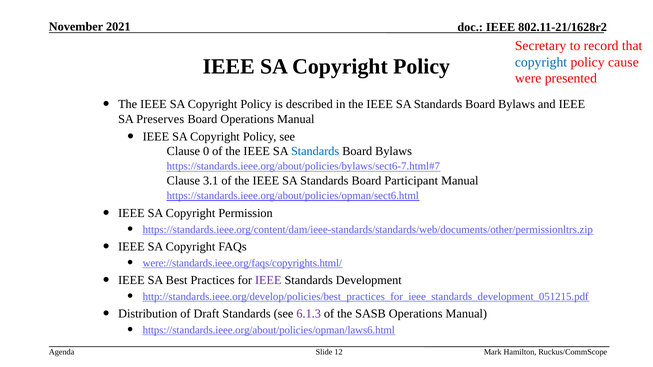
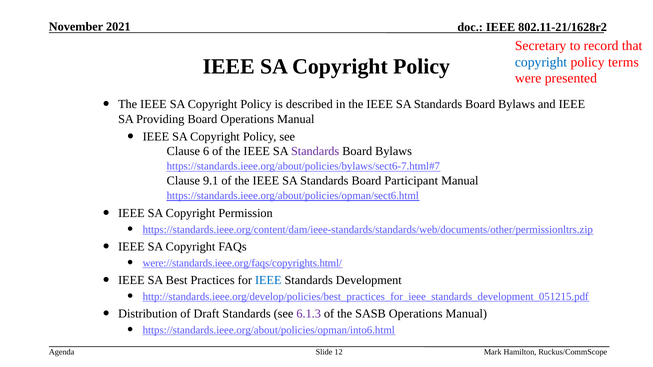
cause: cause -> terms (623, 62)
Preserves: Preserves -> Providing (160, 119)
0: 0 -> 6 (206, 151)
Standards colour: blue -> purple (315, 151)
3.1: 3.1 -> 9.1 (211, 181)
IEEE colour: purple -> blue (268, 280)
https://standards.ieee.org/about/policies/opman/laws6.html: https://standards.ieee.org/about/policies/opman/laws6.html -> https://standards.ieee.org/about/policies/opman/into6.html (269, 330)
